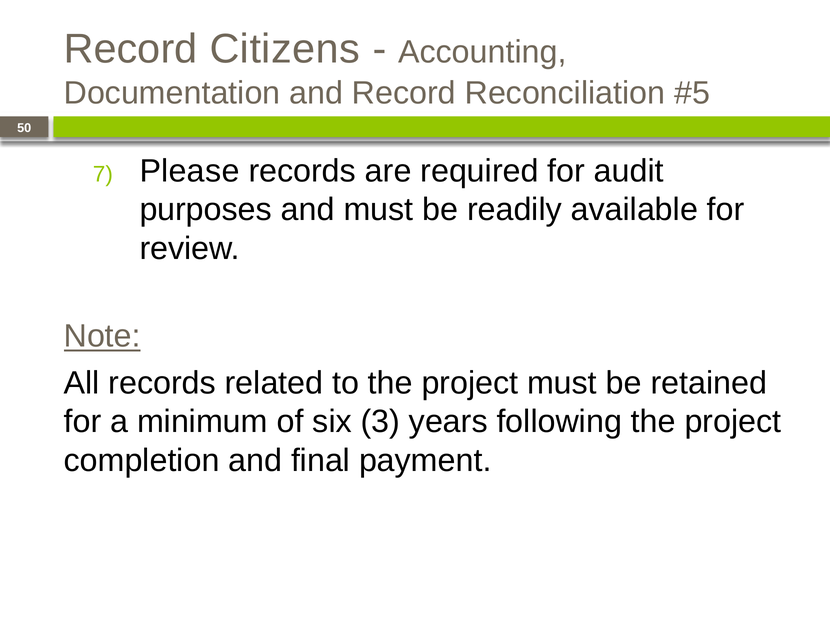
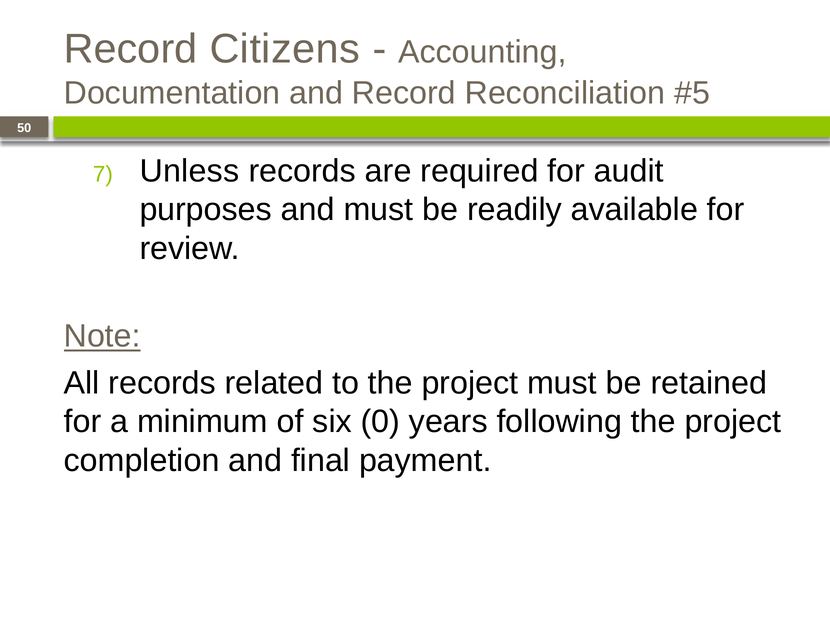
Please: Please -> Unless (189, 171)
3: 3 -> 0 (380, 421)
